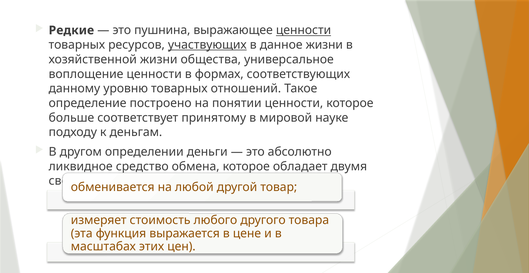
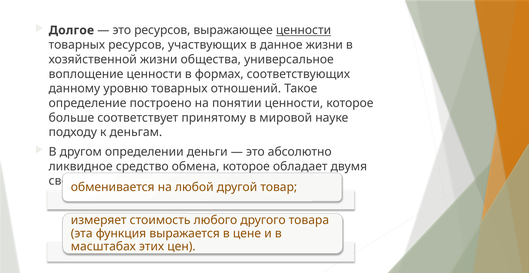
Редкие: Редкие -> Долгое (71, 30)
это пушнина: пушнина -> ресурсов (162, 30)
участвующих underline: present -> none (207, 45)
